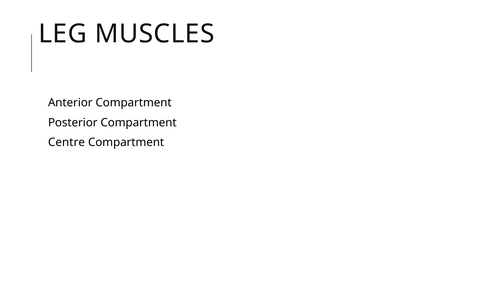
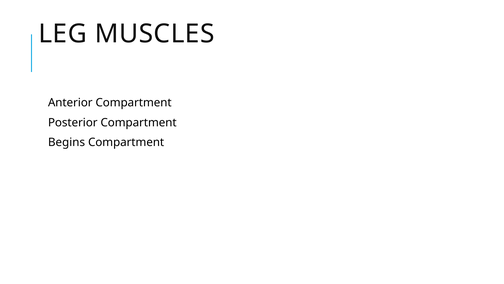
Centre: Centre -> Begins (67, 142)
